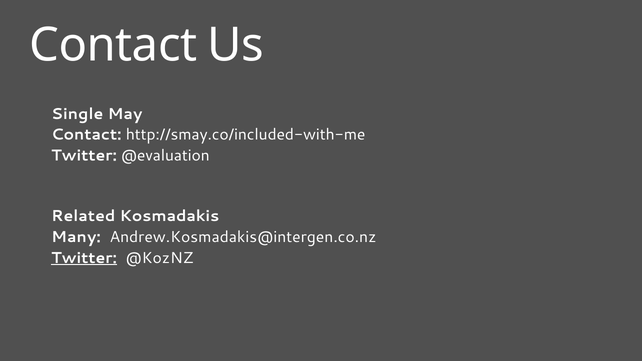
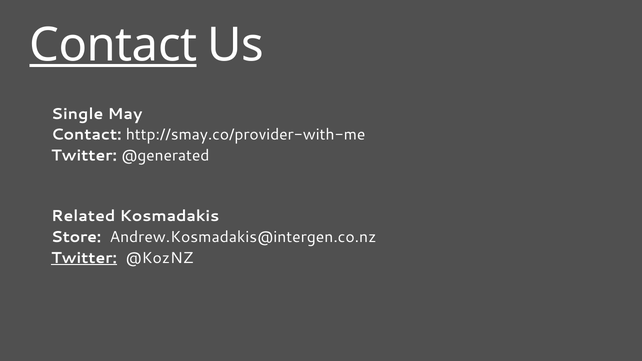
Contact underline: none -> present (113, 45)
http://smay.co/included-with-me: http://smay.co/included-with-me -> http://smay.co/provider-with-me (246, 135)
@evaluation: @evaluation -> @generated (165, 156)
Many: Many -> Store (76, 237)
